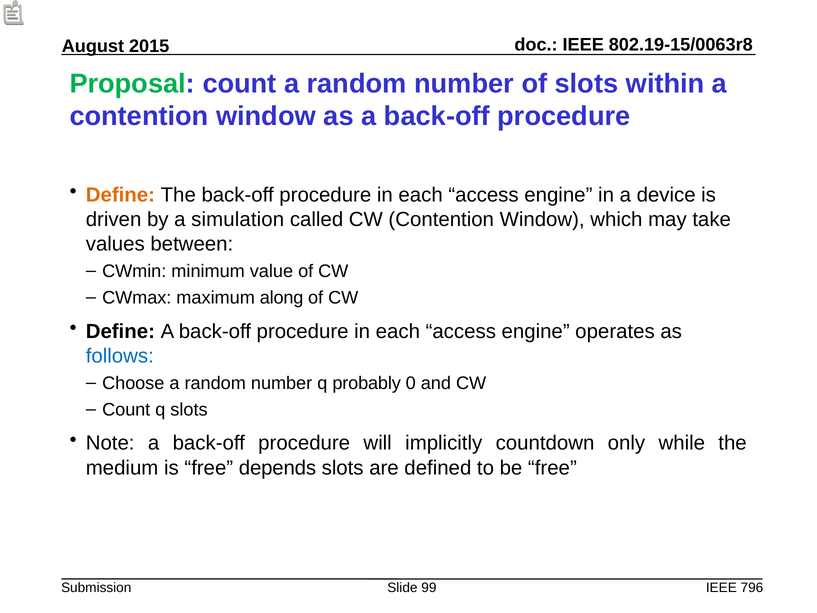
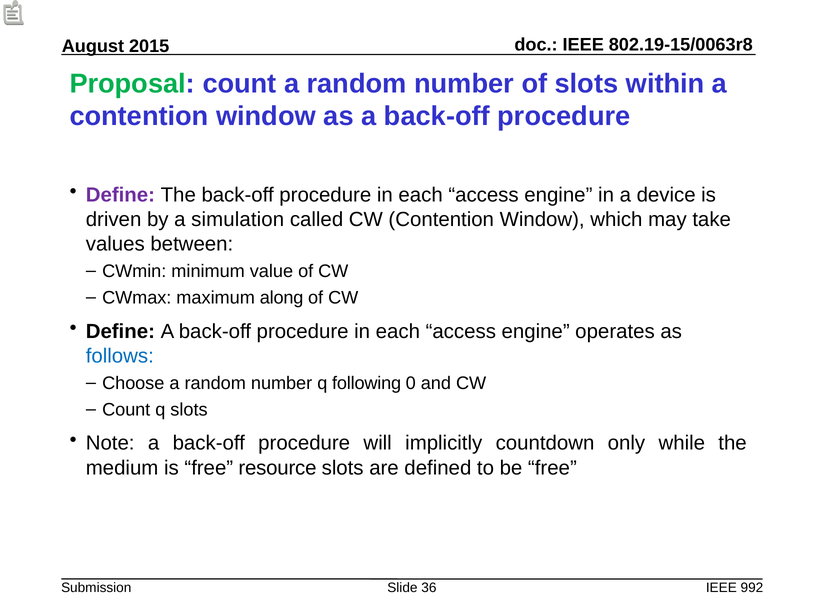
Define colour: orange -> purple (120, 195)
probably: probably -> following (367, 383)
depends: depends -> resource (277, 468)
99: 99 -> 36 (429, 588)
796: 796 -> 992 (752, 588)
